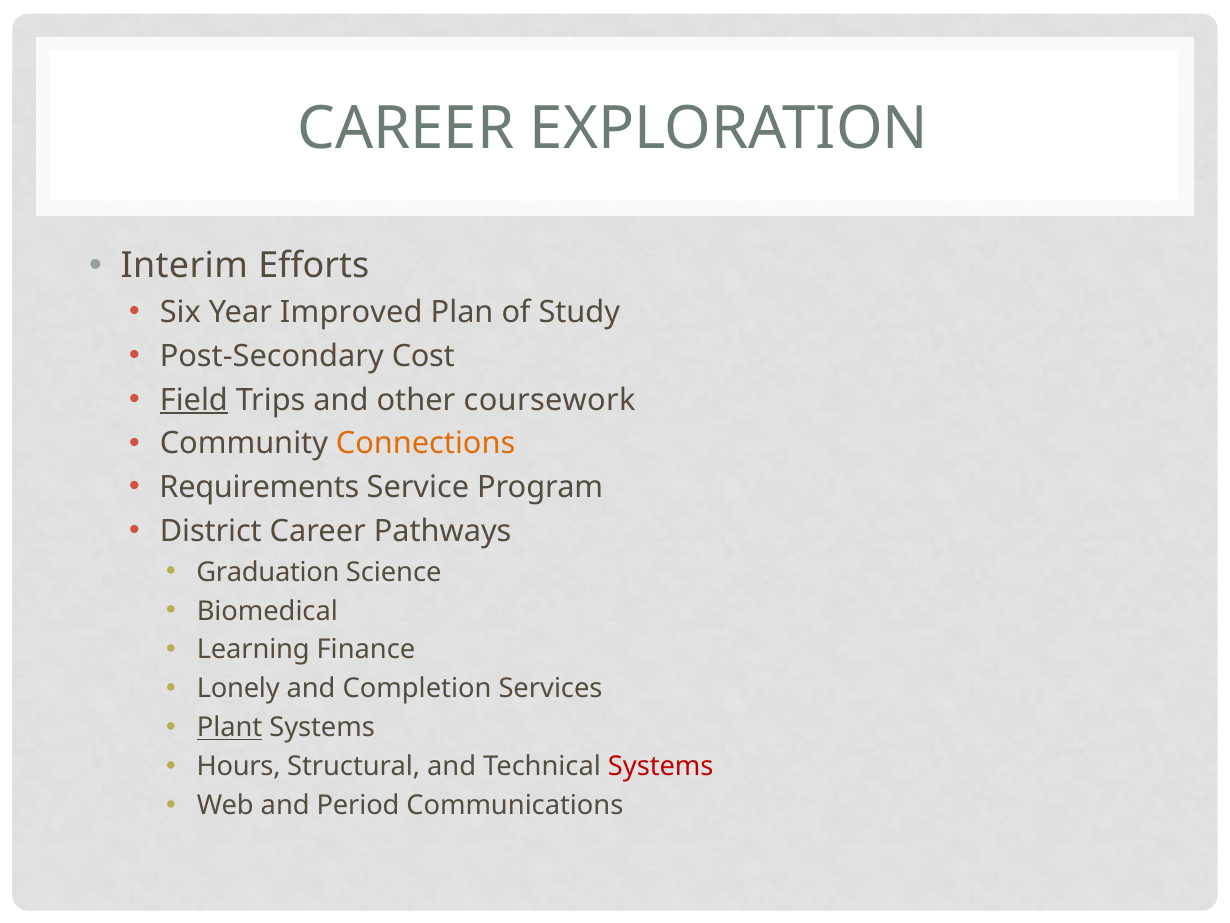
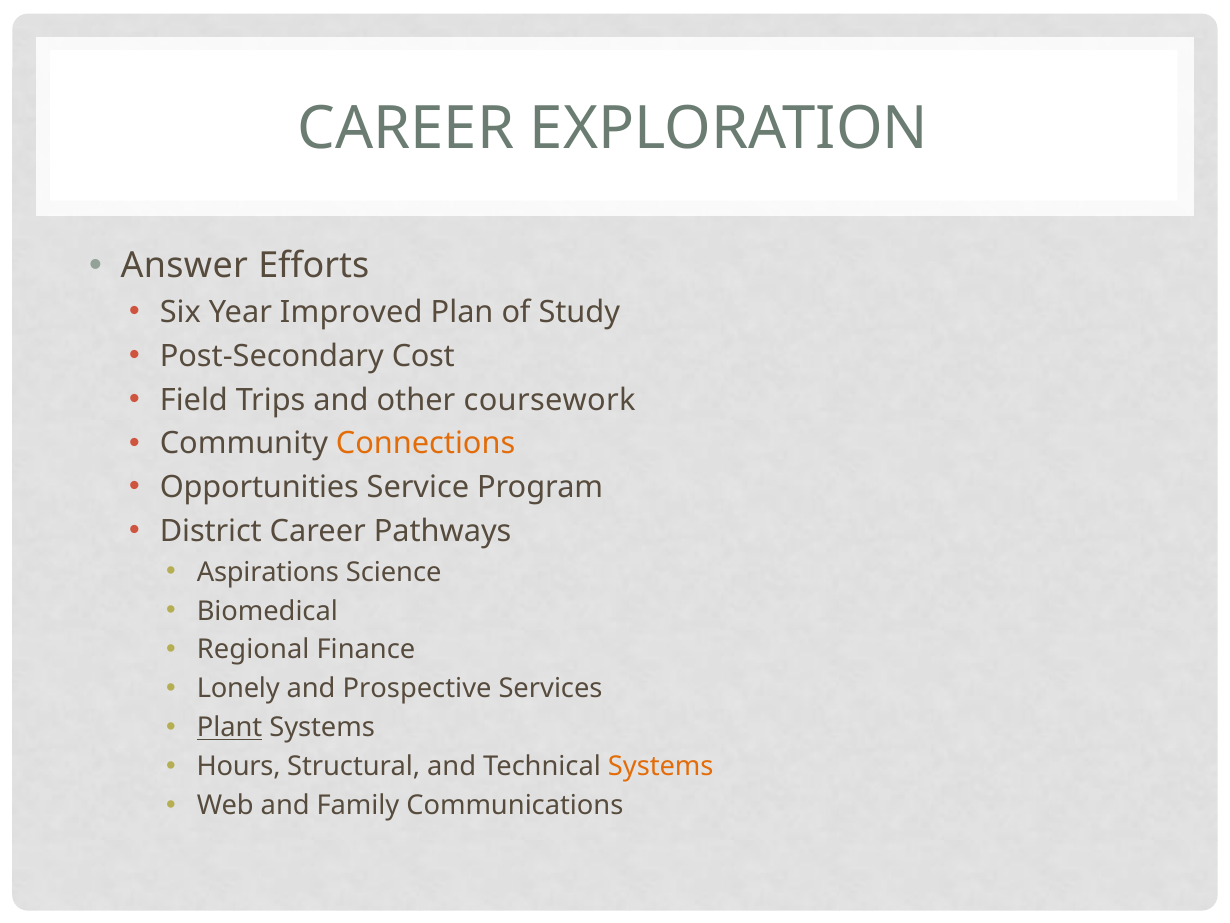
Interim: Interim -> Answer (184, 266)
Field underline: present -> none (194, 400)
Requirements: Requirements -> Opportunities (259, 487)
Graduation: Graduation -> Aspirations (268, 572)
Learning: Learning -> Regional (253, 650)
Completion: Completion -> Prospective (417, 689)
Systems colour: red -> orange (661, 766)
Period: Period -> Family (358, 805)
